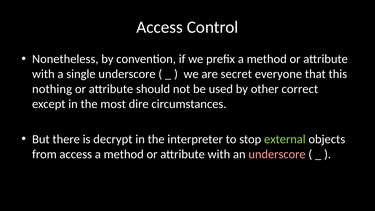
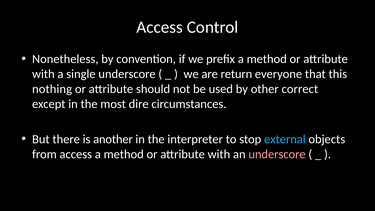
secret: secret -> return (236, 74)
decrypt: decrypt -> another (113, 139)
external colour: light green -> light blue (285, 139)
